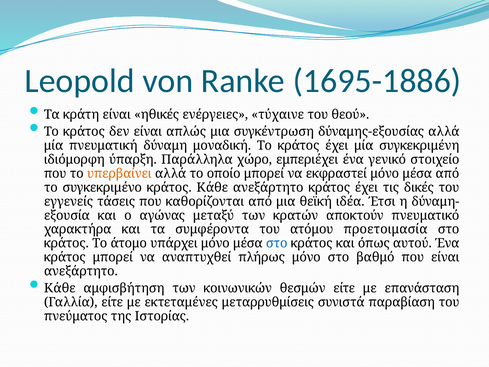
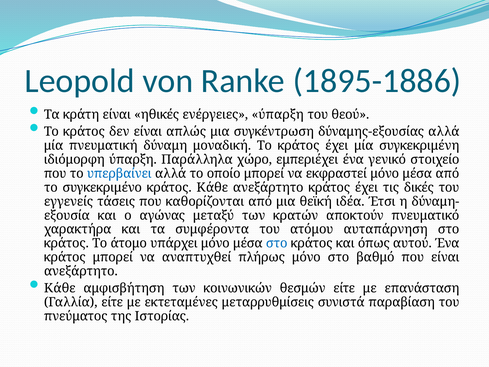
1695-1886: 1695-1886 -> 1895-1886 (377, 81)
ενέργειες τύχαινε: τύχαινε -> ύπαρξη (278, 115)
υπερβαίνει colour: orange -> blue (119, 173)
προετοιμασία: προετοιμασία -> αυταπάρνηση (386, 229)
